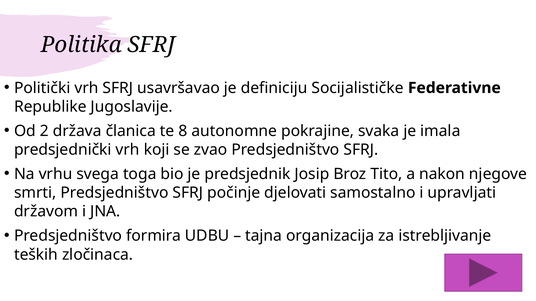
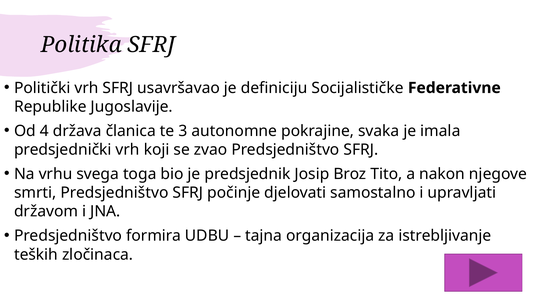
2: 2 -> 4 (44, 131)
8: 8 -> 3 (183, 131)
